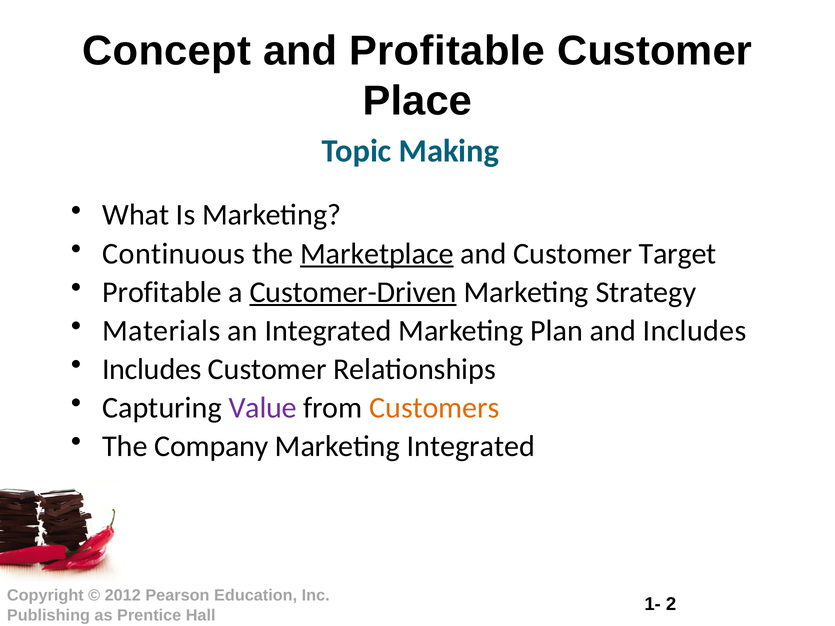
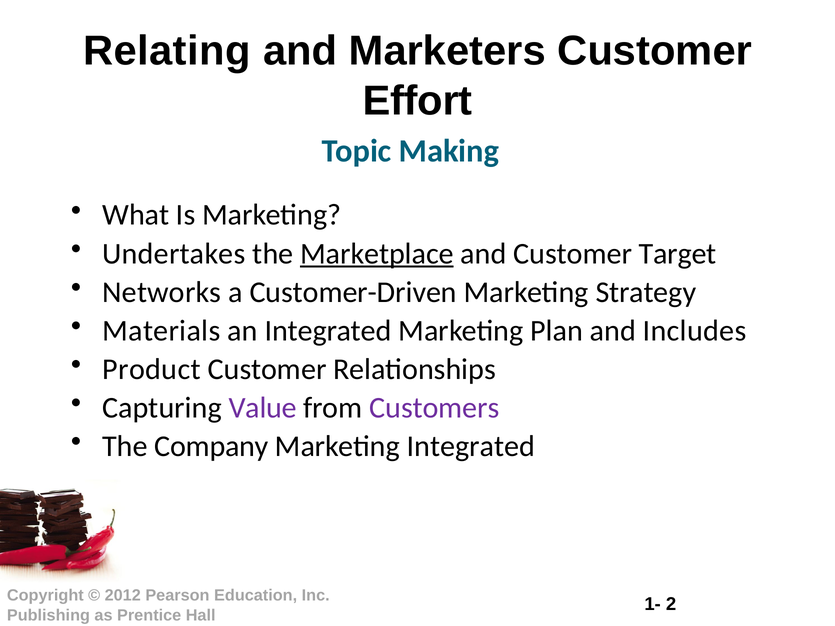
Concept: Concept -> Relating (167, 51)
and Profitable: Profitable -> Marketers (447, 51)
Place: Place -> Effort (418, 101)
Continuous: Continuous -> Undertakes (174, 254)
Profitable: Profitable -> Networks (162, 292)
Customer-Driven underline: present -> none (353, 292)
Includes: Includes -> Product (152, 369)
Customers colour: orange -> purple (434, 408)
